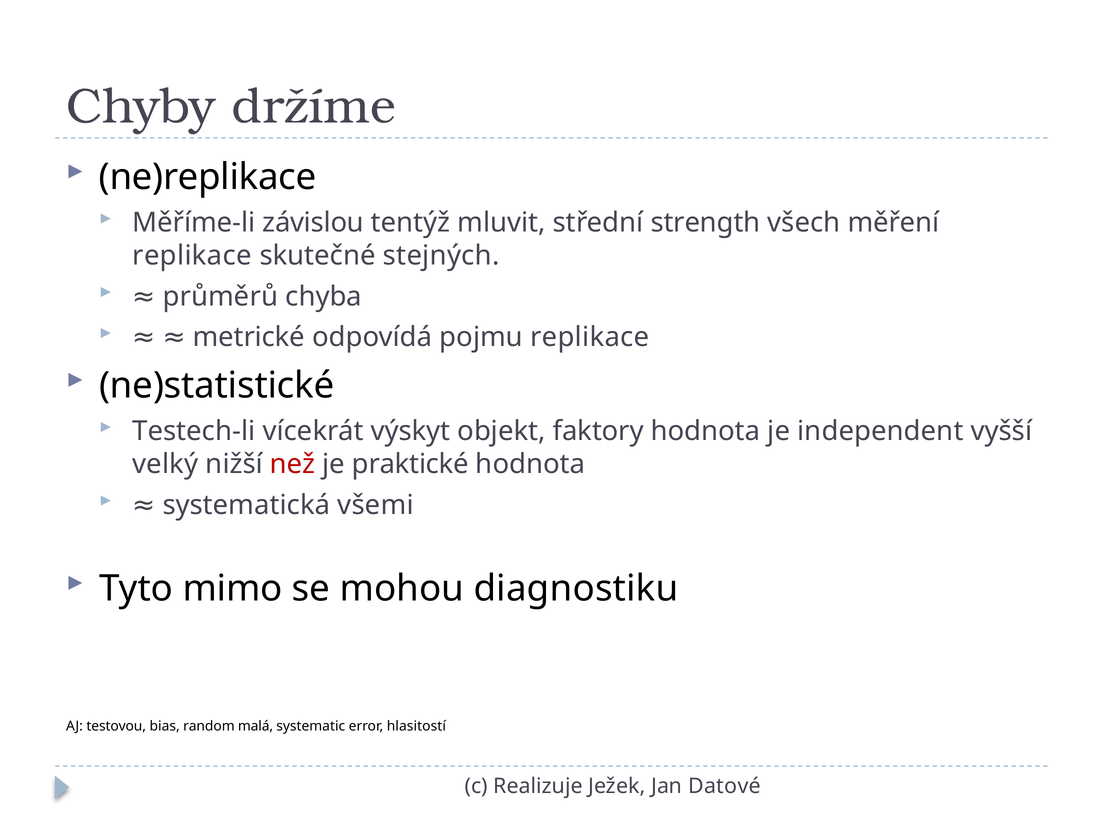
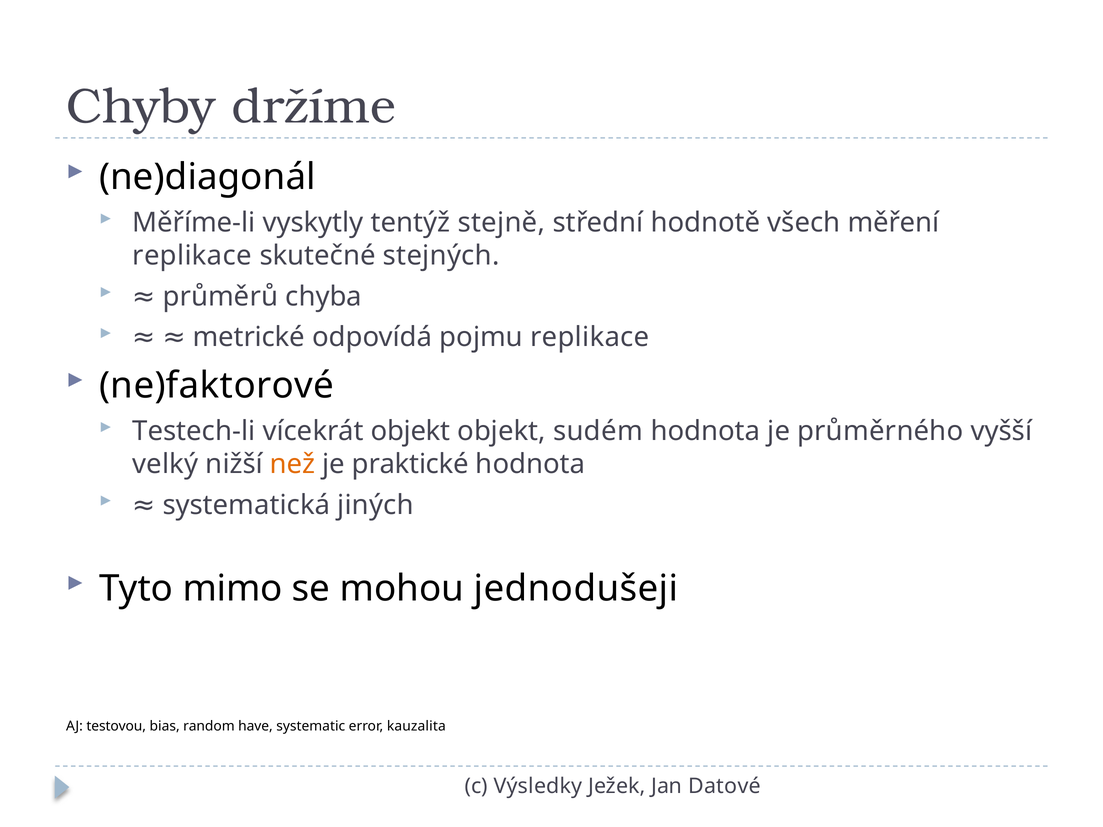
ne)replikace: ne)replikace -> ne)diagonál (207, 177)
závislou: závislou -> vyskytly (313, 223)
mluvit: mluvit -> stejně (501, 223)
strength: strength -> hodnotě (705, 223)
ne)statistické: ne)statistické -> ne)faktorové (217, 386)
vícekrát výskyt: výskyt -> objekt (411, 431)
faktory: faktory -> sudém (598, 431)
independent: independent -> průměrného (880, 431)
než colour: red -> orange (293, 464)
všemi: všemi -> jiných (376, 505)
diagnostiku: diagnostiku -> jednodušeji (576, 589)
malá: malá -> have (255, 727)
hlasitostí: hlasitostí -> kauzalita (416, 727)
Realizuje: Realizuje -> Výsledky (538, 787)
